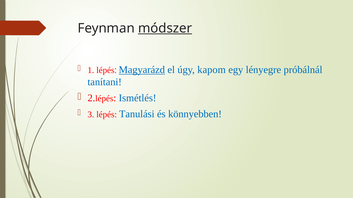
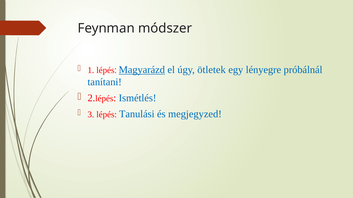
módszer underline: present -> none (165, 28)
kapom: kapom -> ötletek (212, 70)
könnyebben: könnyebben -> megjegyzed (195, 114)
